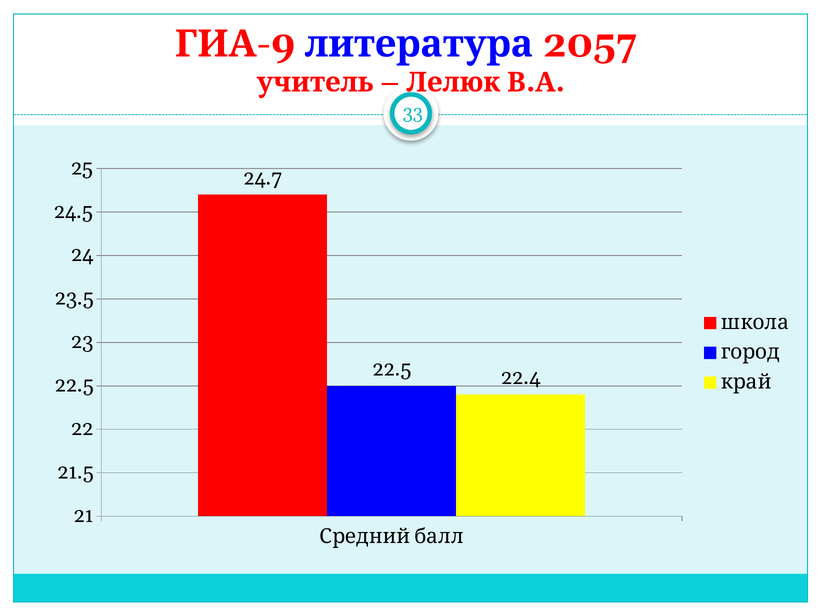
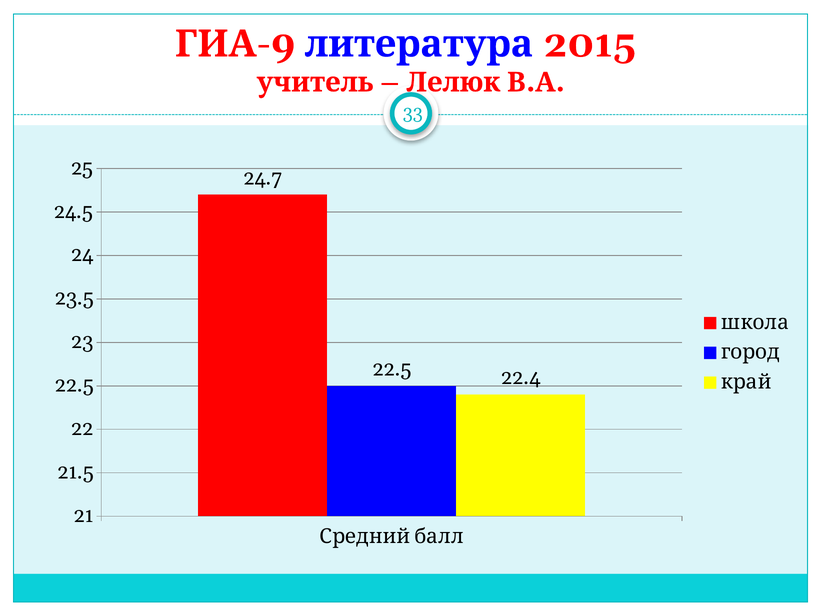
2057: 2057 -> 2015 (590, 44)
